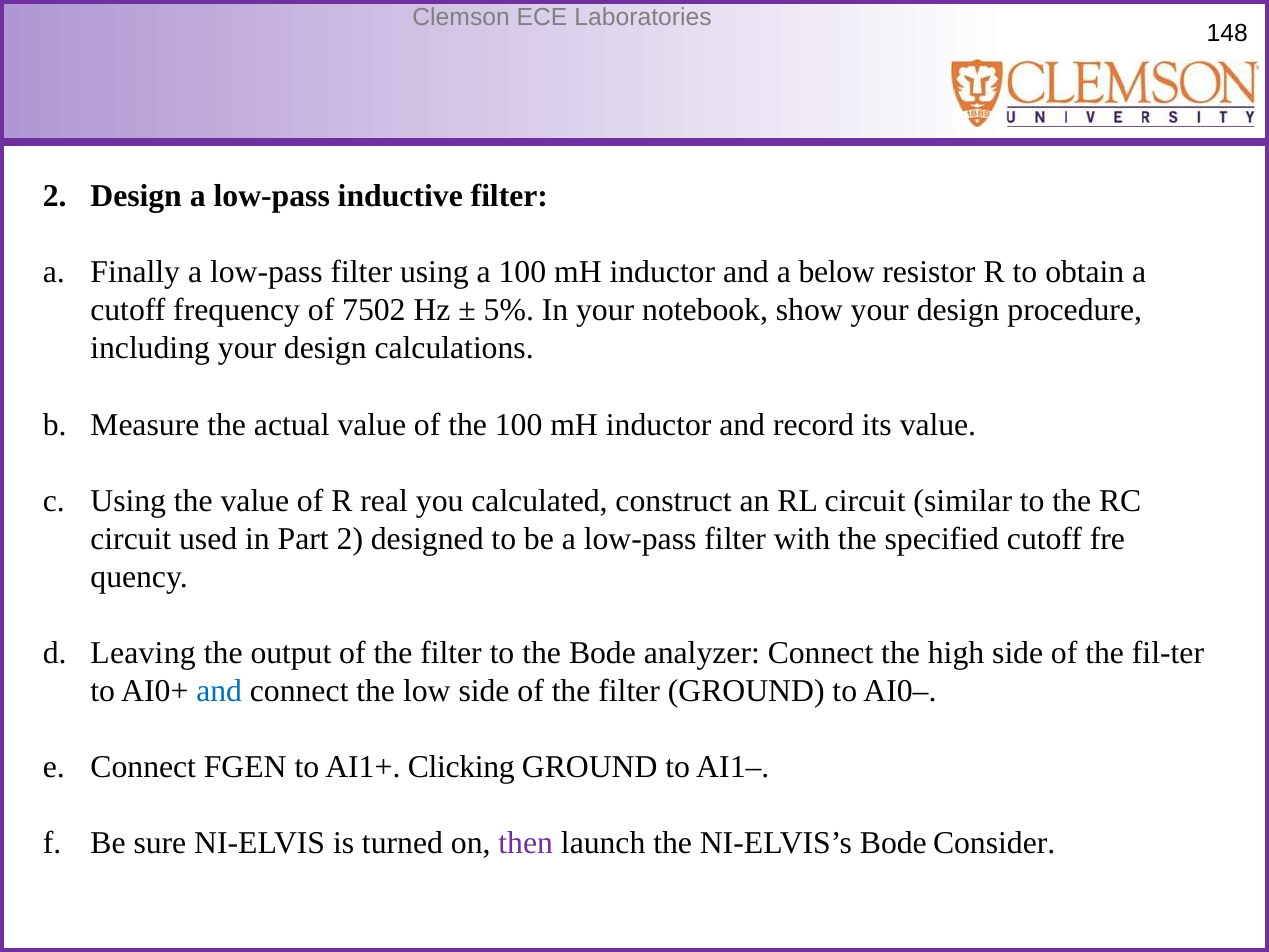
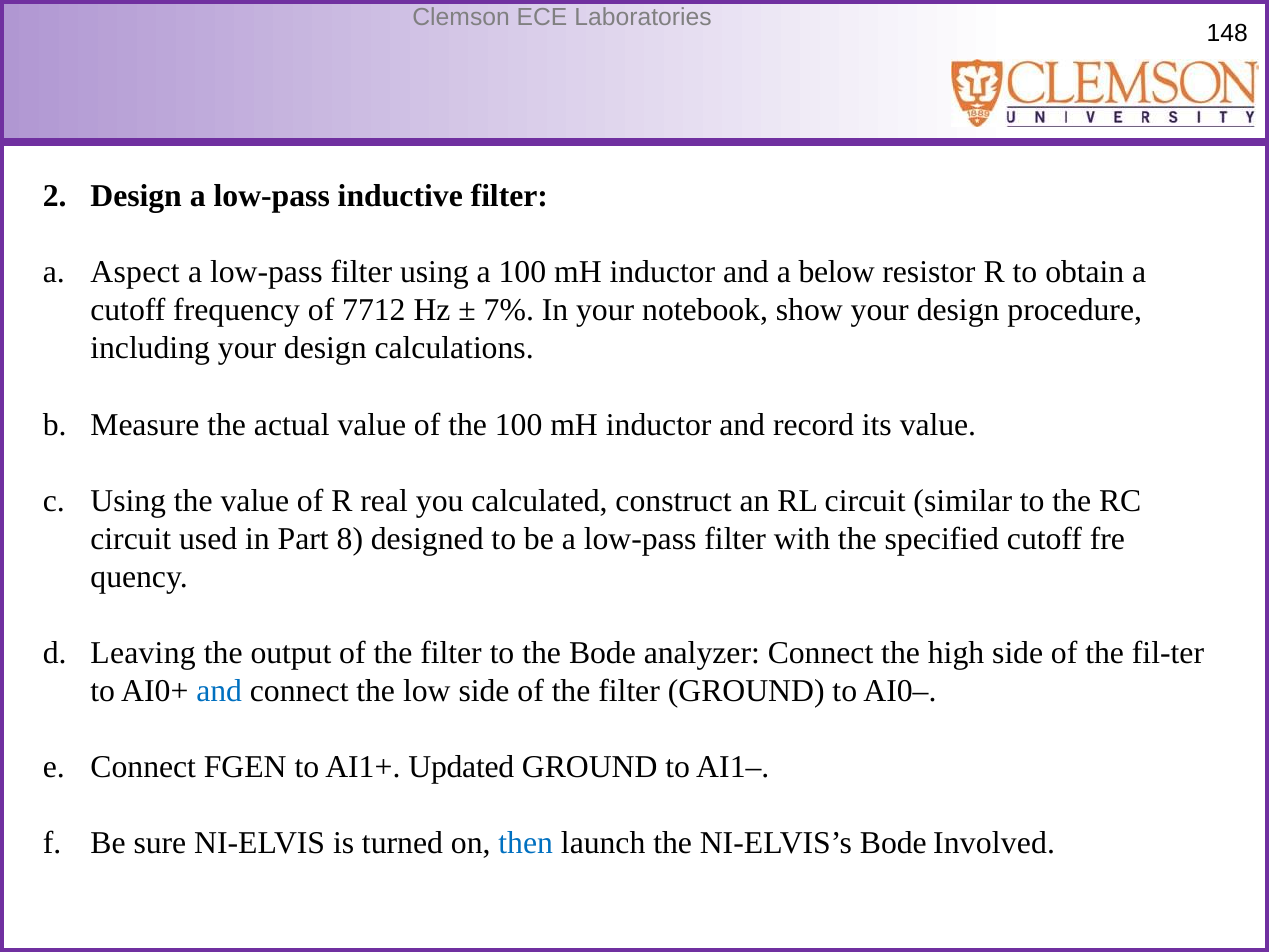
Finally: Finally -> Aspect (135, 272)
7502: 7502 -> 7712 (374, 310)
5%: 5% -> 7% (509, 310)
Part 2: 2 -> 8 (350, 539)
Clicking: Clicking -> Updated (461, 767)
then colour: purple -> blue (526, 843)
Consider: Consider -> Involved (994, 843)
